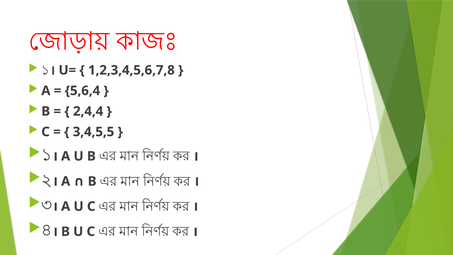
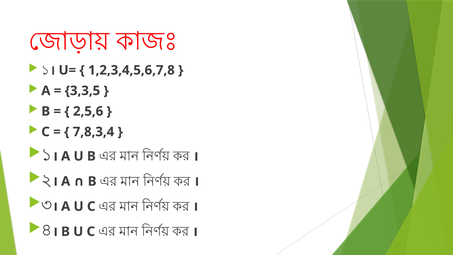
5,6,4: 5,6,4 -> 3,3,5 (82, 91)
2,4,4: 2,4,4 -> 2,5,6 (88, 111)
3,4,5,5: 3,4,5,5 -> 7,8,3,4 (93, 132)
